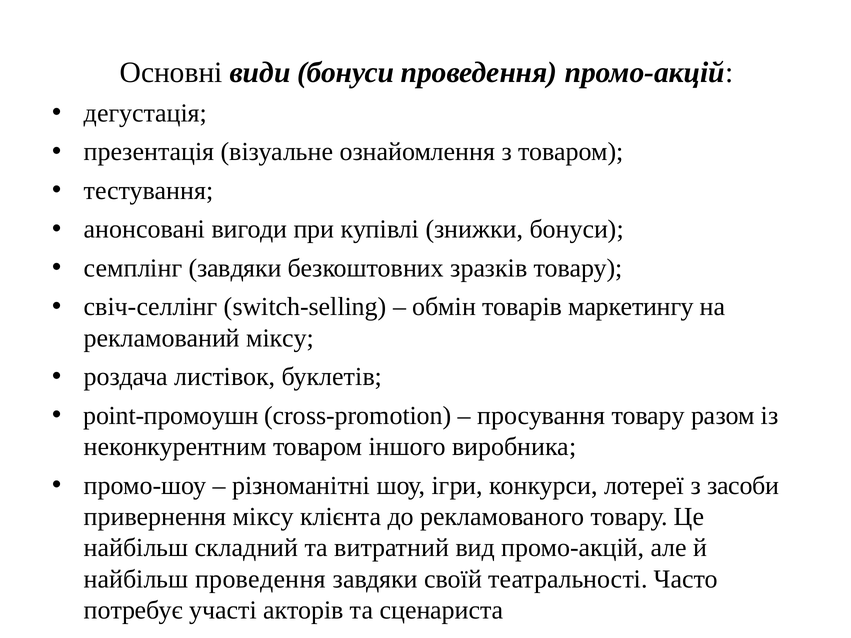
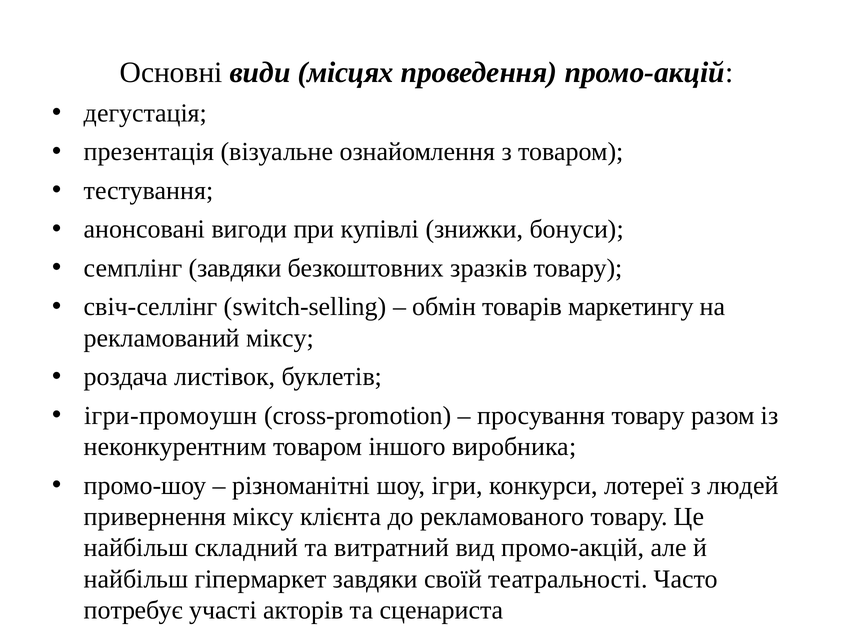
види бонуси: бонуси -> місцях (346, 73)
point-промоушн: point-промоушн -> ігри-промоушн (171, 416)
засоби: засоби -> людей (743, 486)
найбільш проведення: проведення -> гіпермаркет (261, 579)
